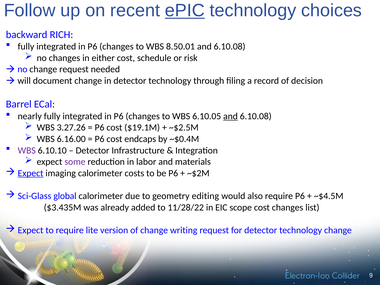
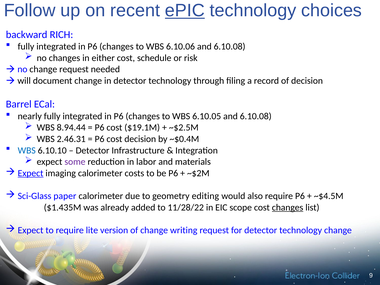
8.50.01: 8.50.01 -> 6.10.06 (181, 47)
and underline: present -> none (231, 116)
3.27.26: 3.27.26 -> 8.94.44 (71, 128)
6.16.00: 6.16.00 -> 2.46.31 (71, 139)
cost endcaps: endcaps -> decision (140, 139)
WBS colour: purple -> blue (27, 150)
global: global -> paper (65, 196)
$3.435M: $3.435M -> $1.435M (63, 207)
changes underline: none -> present (288, 207)
